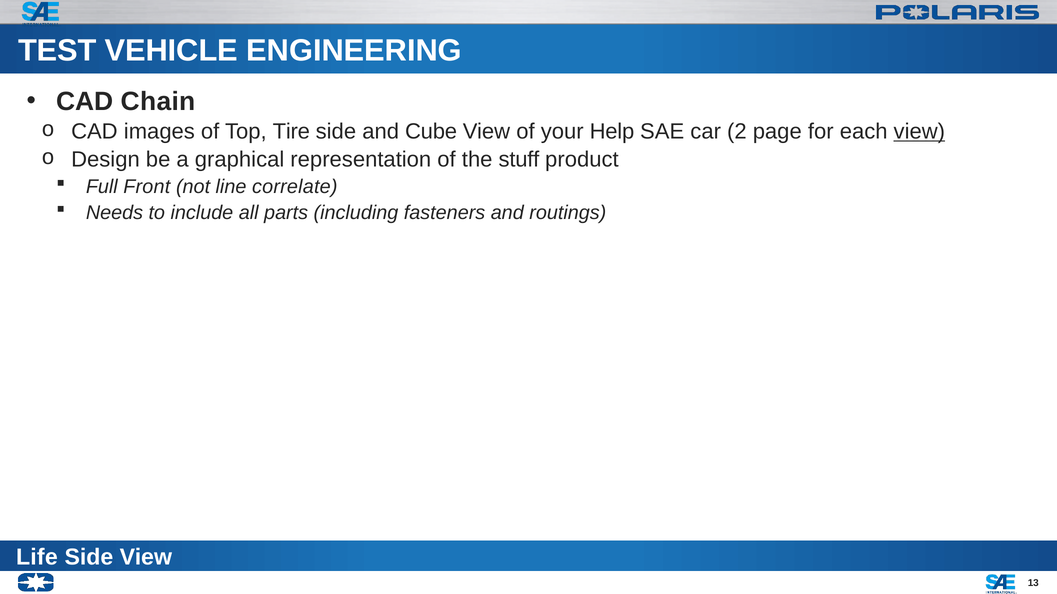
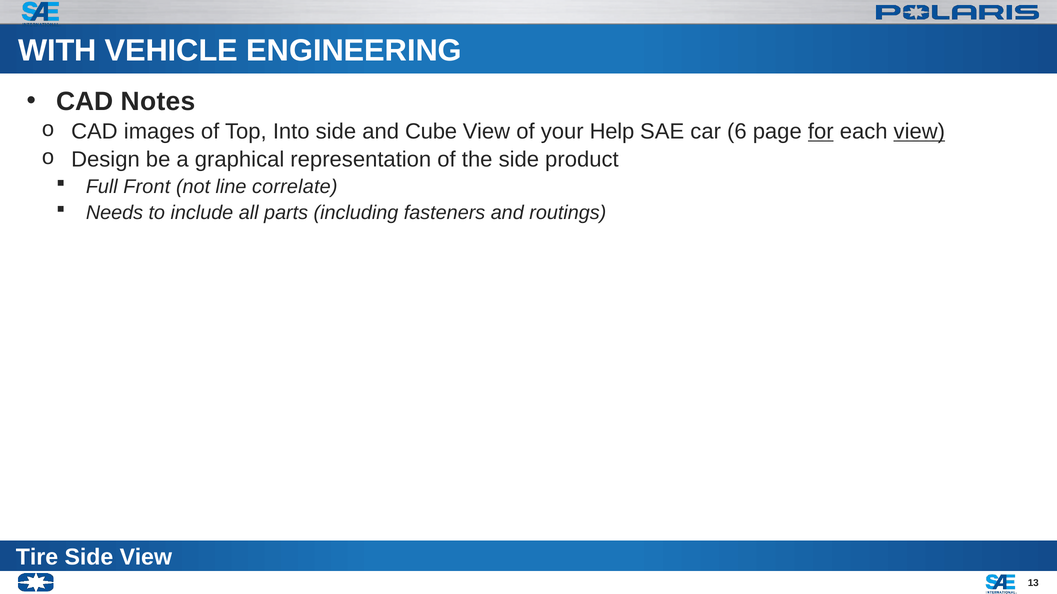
TEST: TEST -> WITH (57, 51)
Chain: Chain -> Notes (158, 102)
Tire: Tire -> Into (291, 132)
2: 2 -> 6 (737, 132)
for underline: none -> present (821, 132)
the stuff: stuff -> side (519, 160)
Life: Life -> Tire (37, 558)
